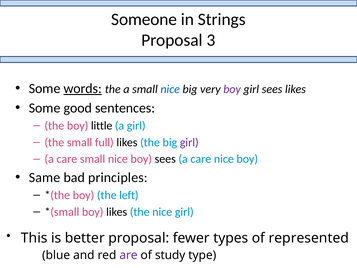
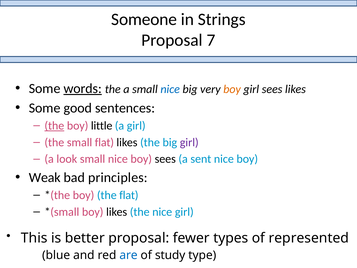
3: 3 -> 7 (211, 40)
boy colour: purple -> orange (232, 89)
the underline: none -> present (54, 126)
small full: full -> flat (104, 142)
care: care -> look (67, 159)
sees a care: care -> sent (201, 159)
Same: Same -> Weak (45, 177)
the left: left -> flat (129, 195)
are colour: purple -> blue (128, 255)
